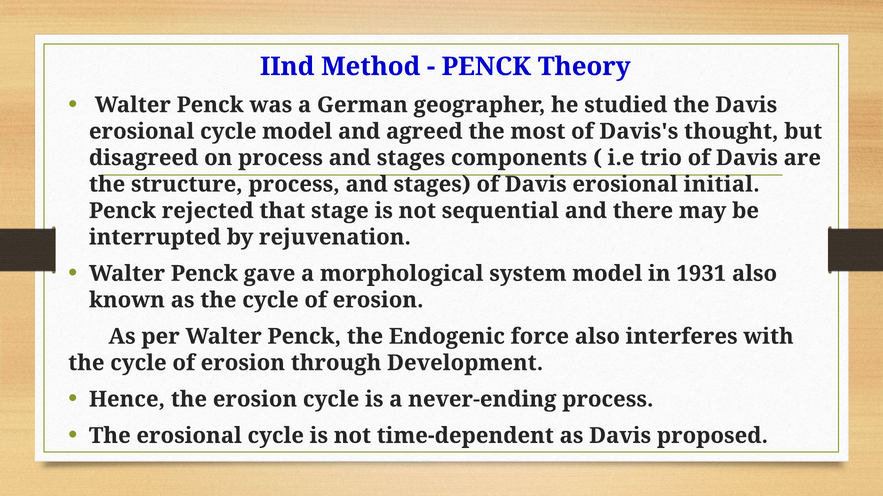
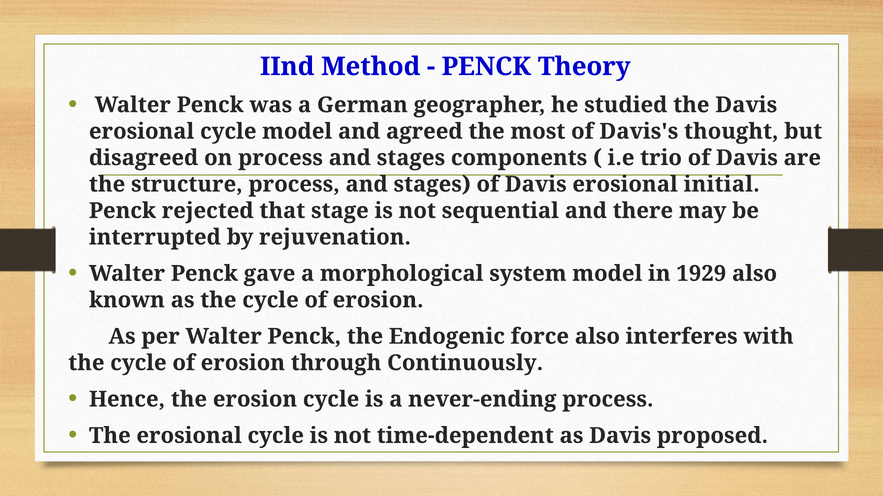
1931: 1931 -> 1929 (701, 274)
Development: Development -> Continuously (465, 363)
